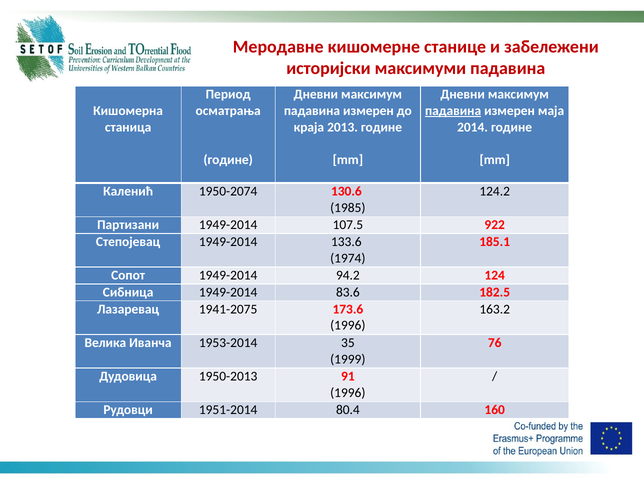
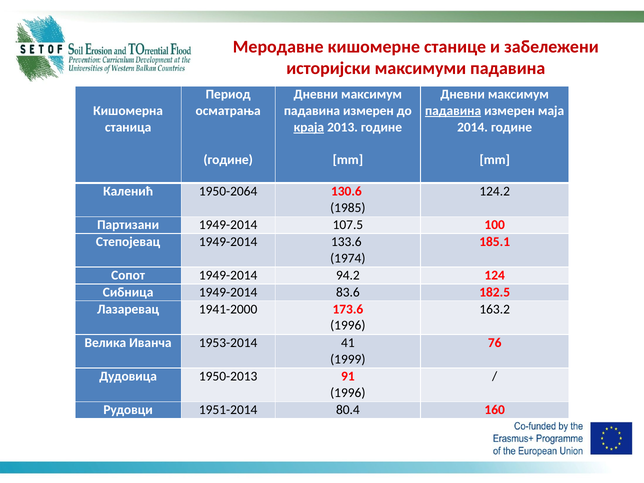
краја underline: none -> present (309, 127)
1950-2074: 1950-2074 -> 1950-2064 (228, 191)
922: 922 -> 100 (495, 225)
1941-2075: 1941-2075 -> 1941-2000 (228, 309)
35: 35 -> 41 (348, 343)
